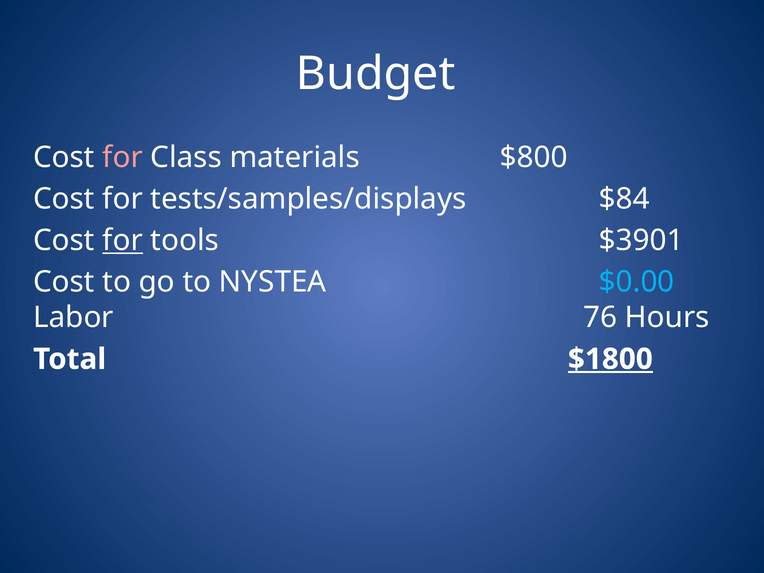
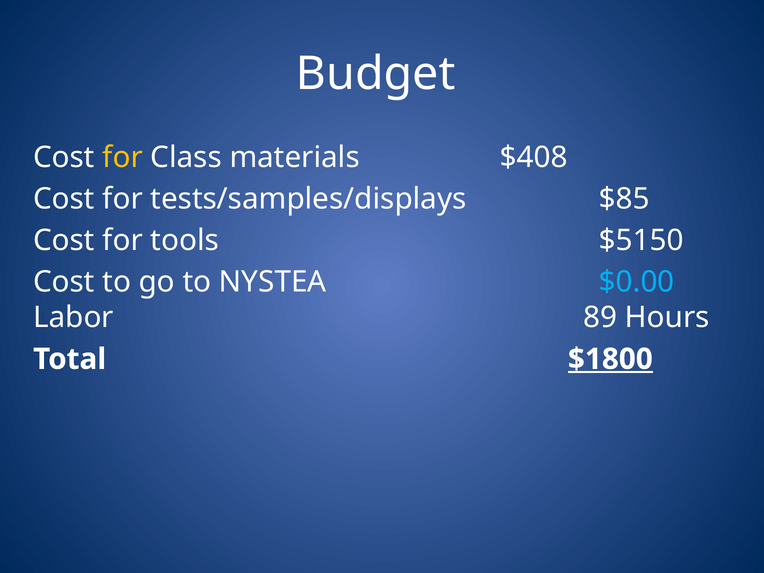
for colour: pink -> yellow (123, 157)
$800: $800 -> $408 (534, 157)
$84: $84 -> $85 (624, 199)
for underline: present -> none (123, 240)
$3901: $3901 -> $5150 (641, 240)
76: 76 -> 89 (600, 318)
